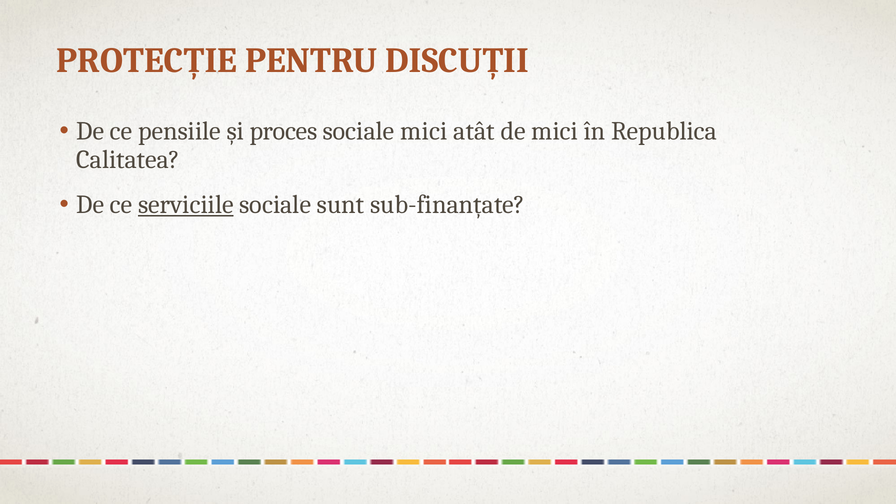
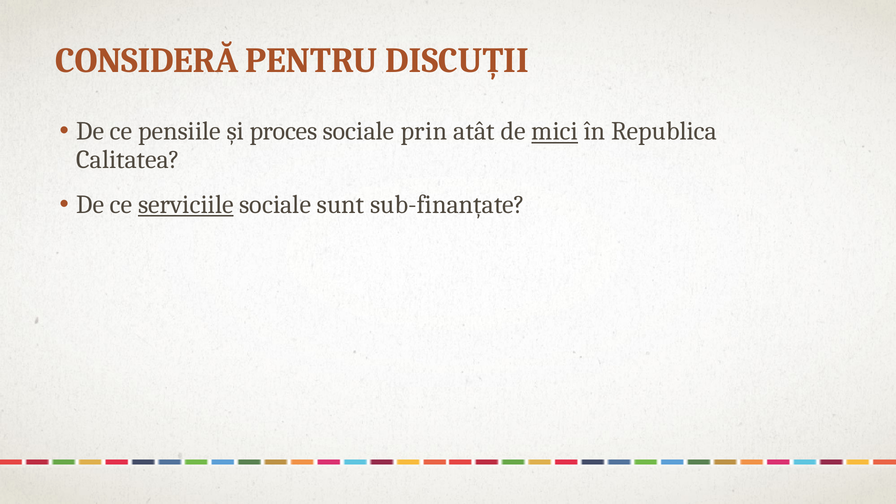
PROTECȚIE: PROTECȚIE -> CONSIDERĂ (147, 61)
sociale mici: mici -> prin (424, 131)
mici underline: none -> present (555, 131)
